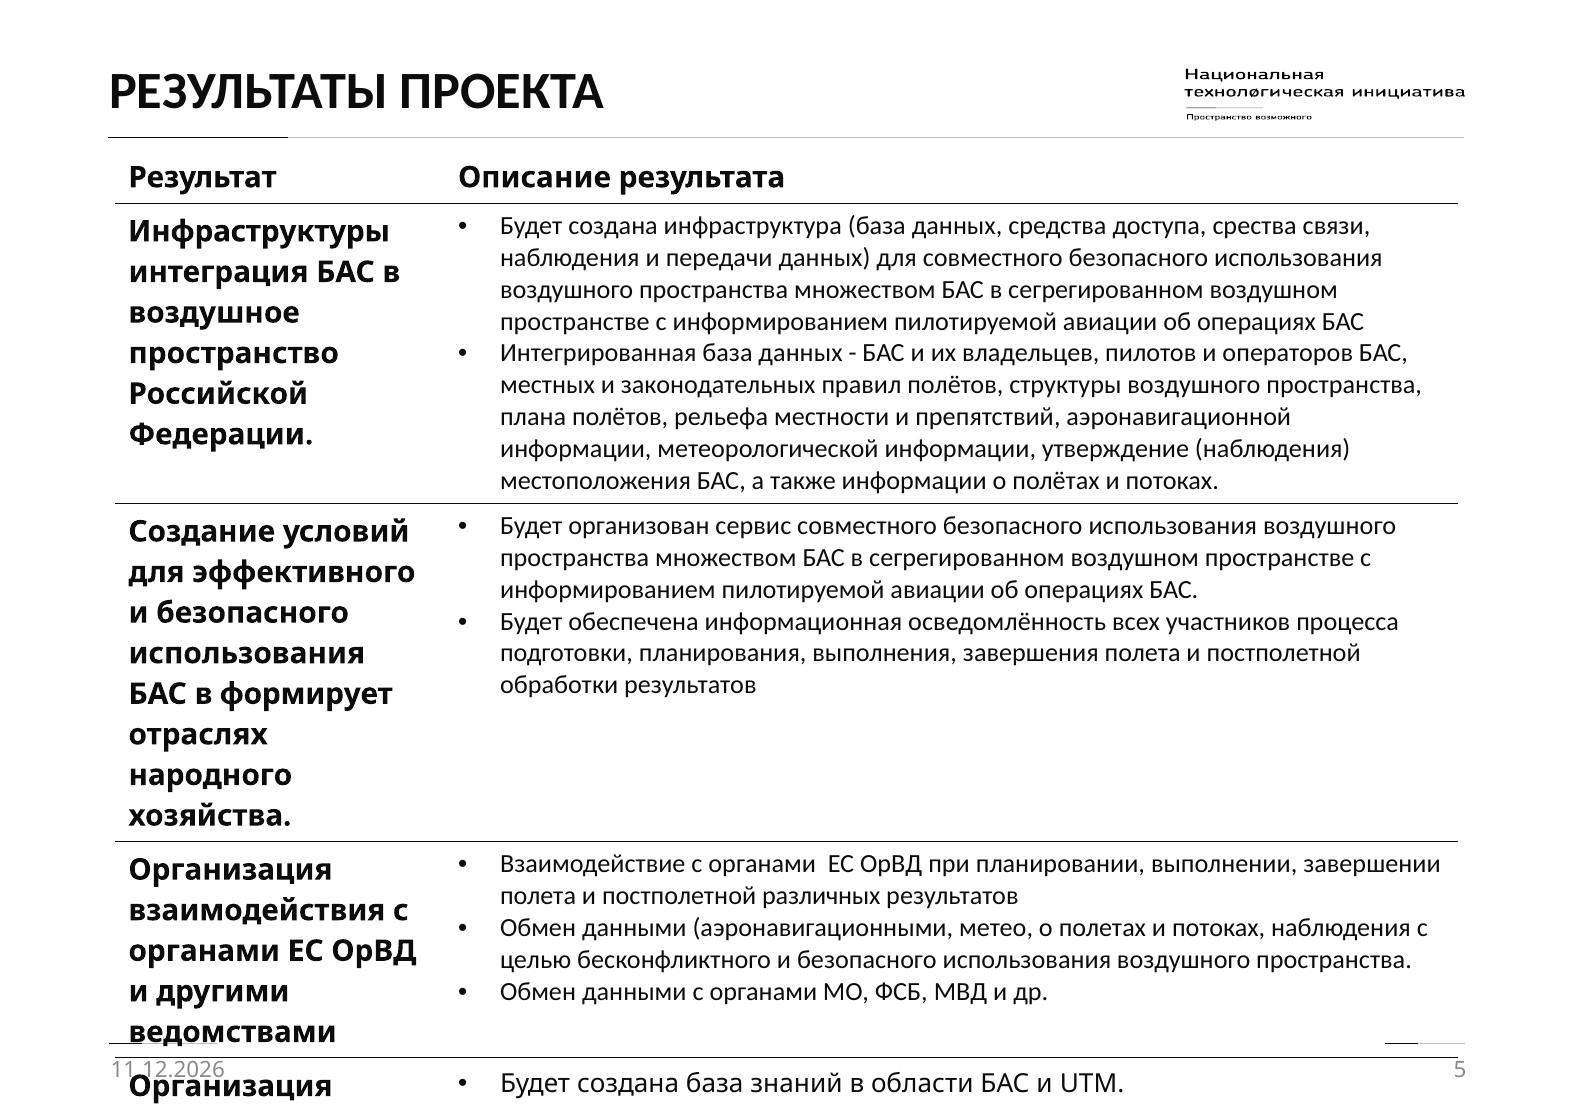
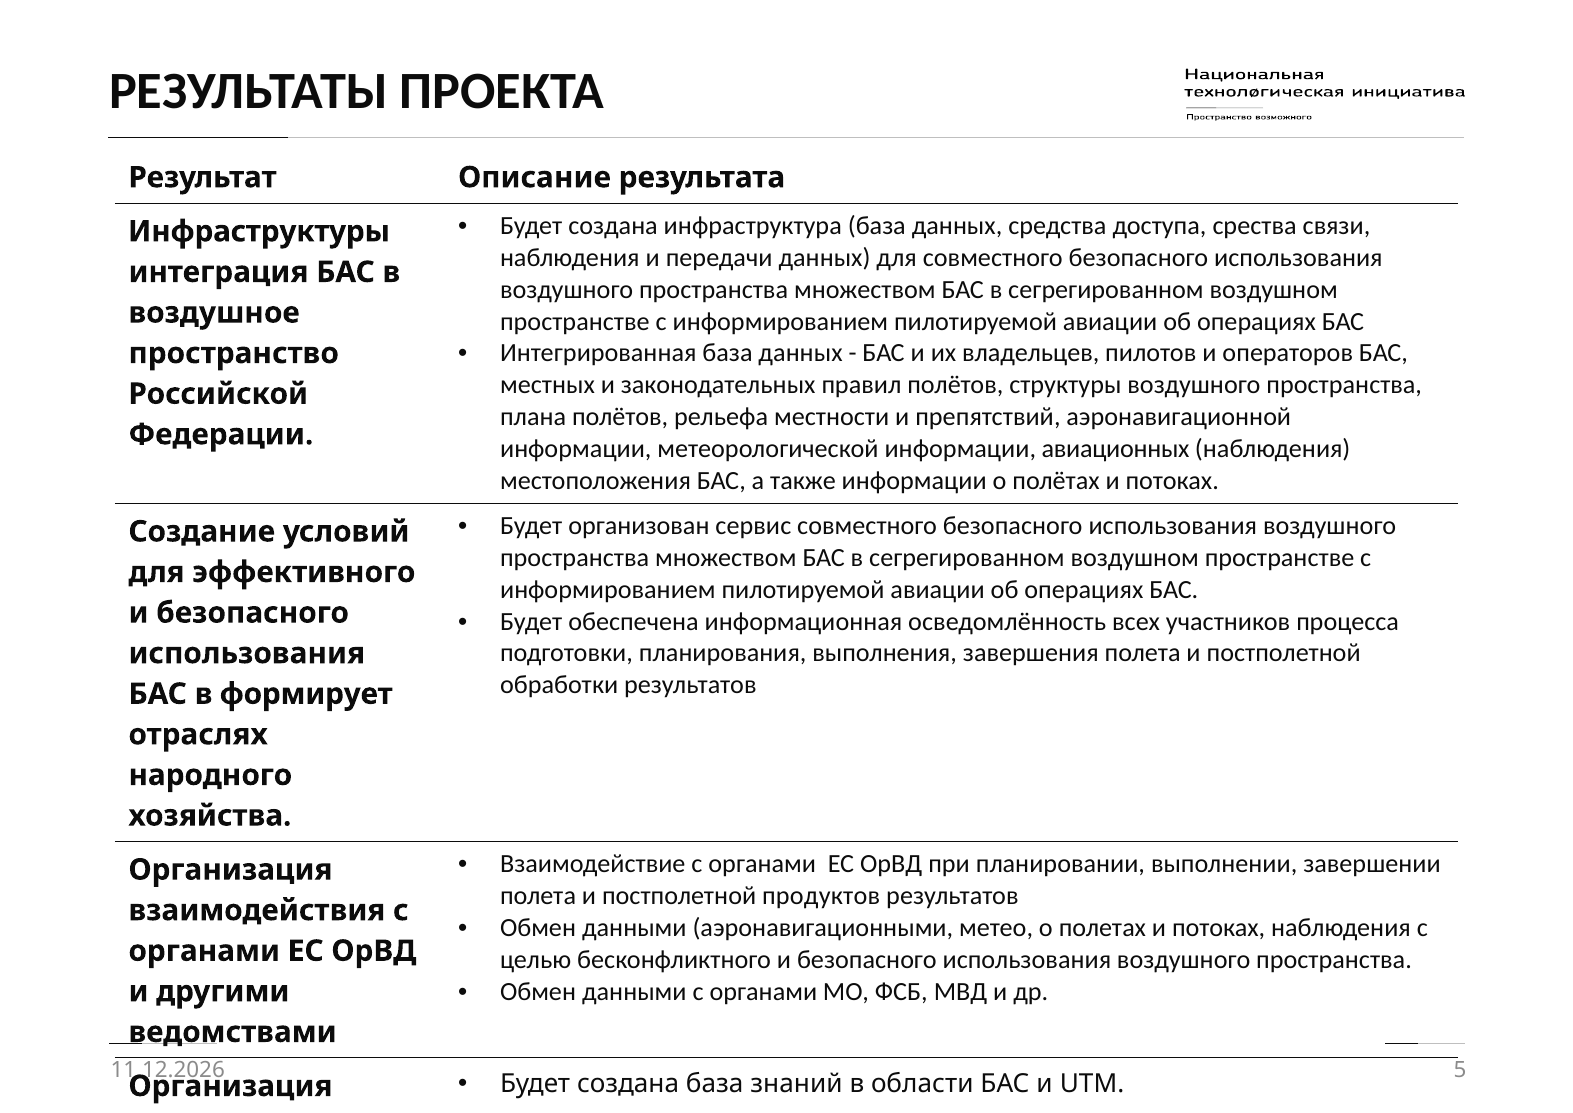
утверждение: утверждение -> авиационных (1116, 449)
различных: различных -> продуктов (821, 896)
